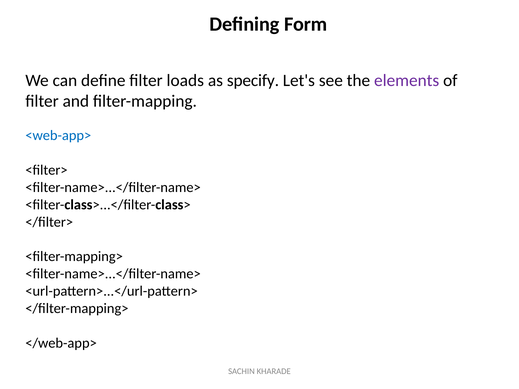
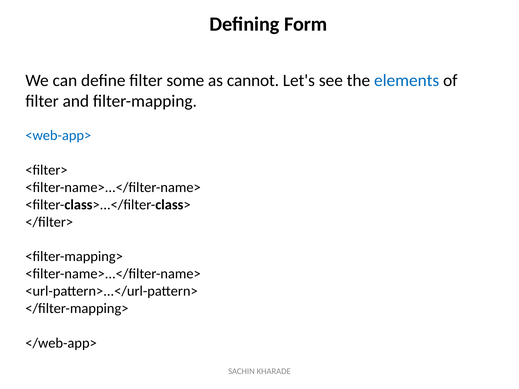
loads: loads -> some (185, 80)
specify: specify -> cannot (253, 80)
elements colour: purple -> blue (407, 80)
